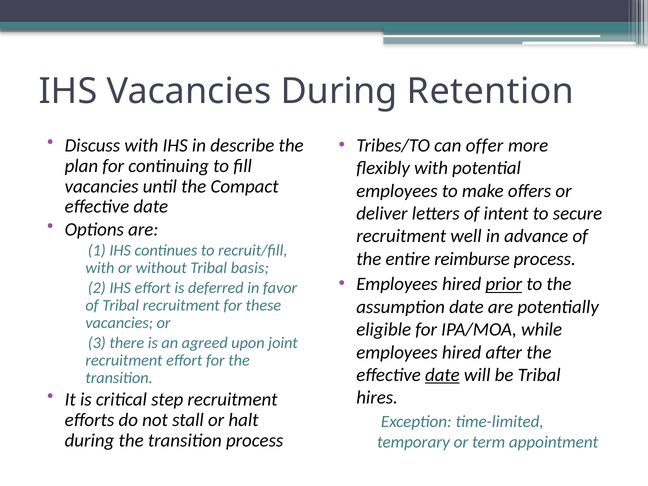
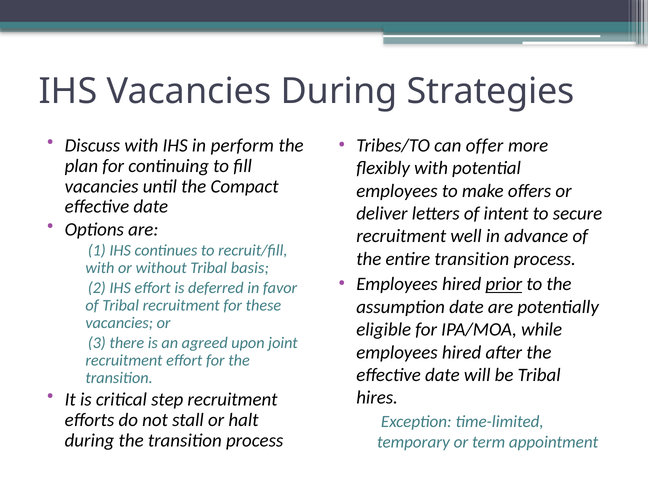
Retention: Retention -> Strategies (491, 92)
describe: describe -> perform (242, 145)
entire reimburse: reimburse -> transition (472, 259)
date underline: present -> none (442, 375)
